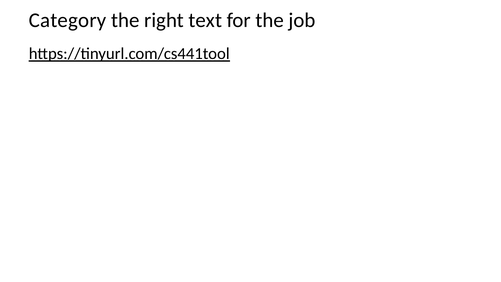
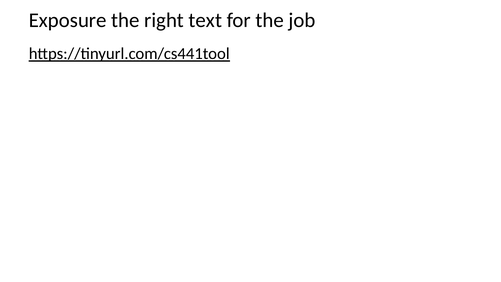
Category: Category -> Exposure (68, 20)
